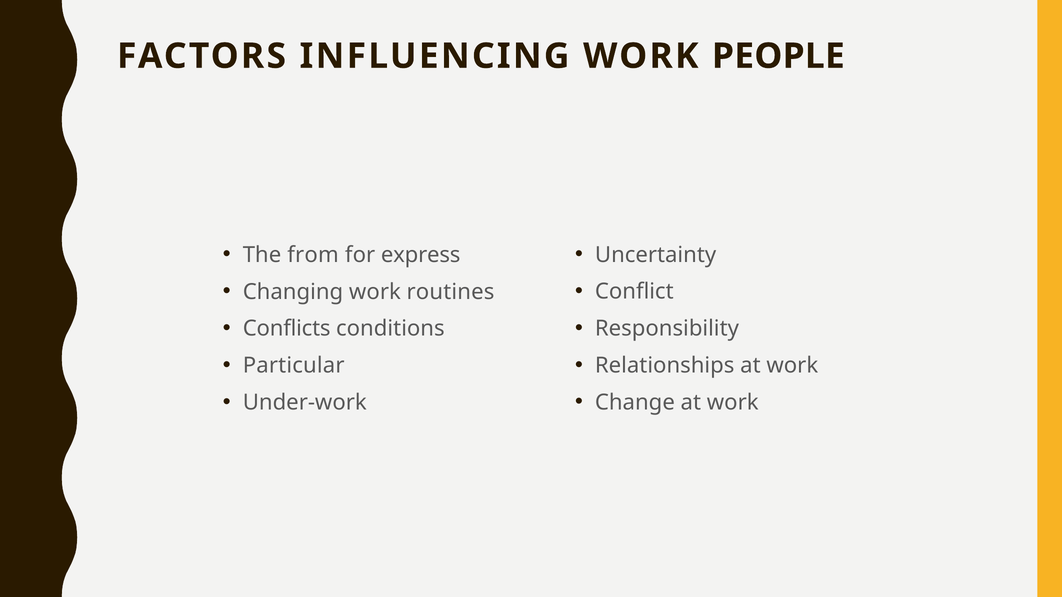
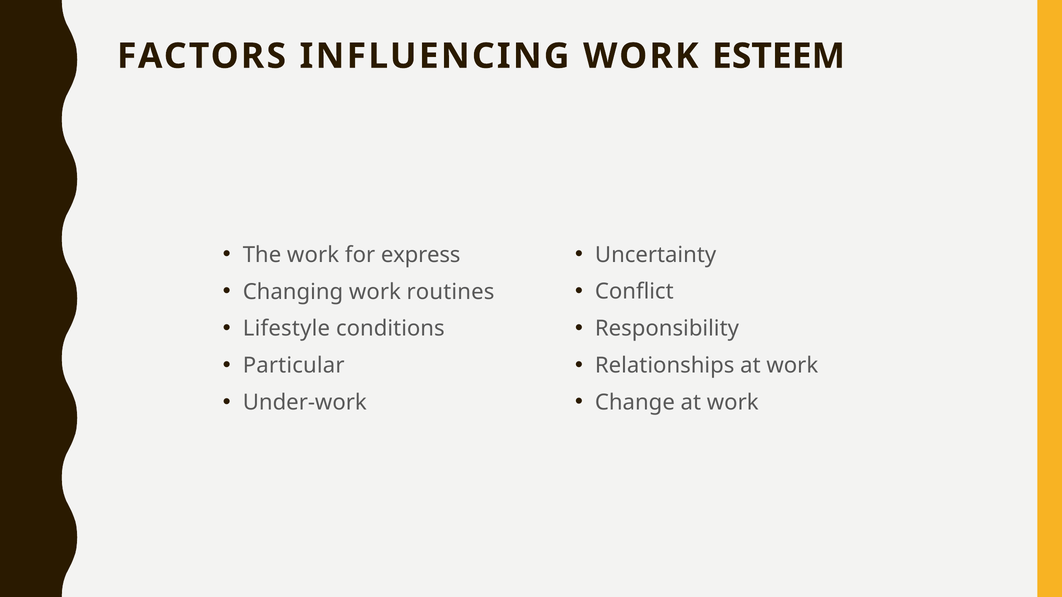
PEOPLE: PEOPLE -> ESTEEM (779, 56)
The from: from -> work (313, 255)
Conflicts: Conflicts -> Lifestyle (286, 329)
